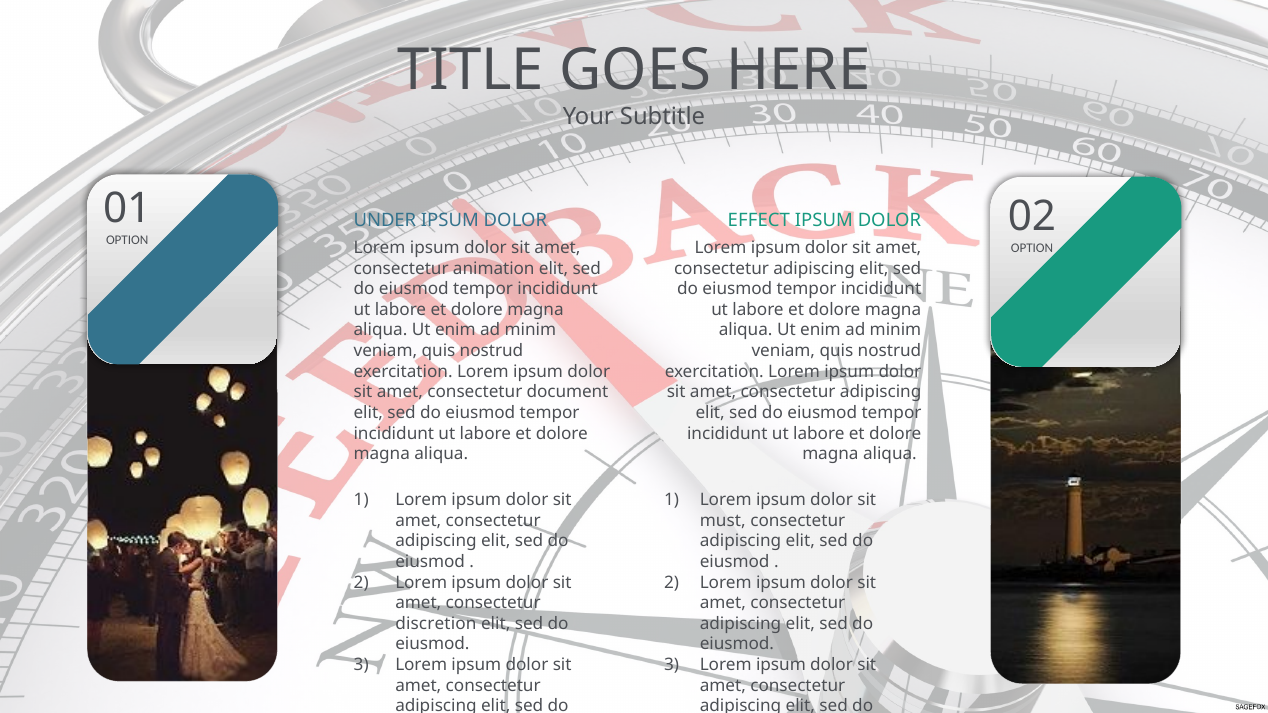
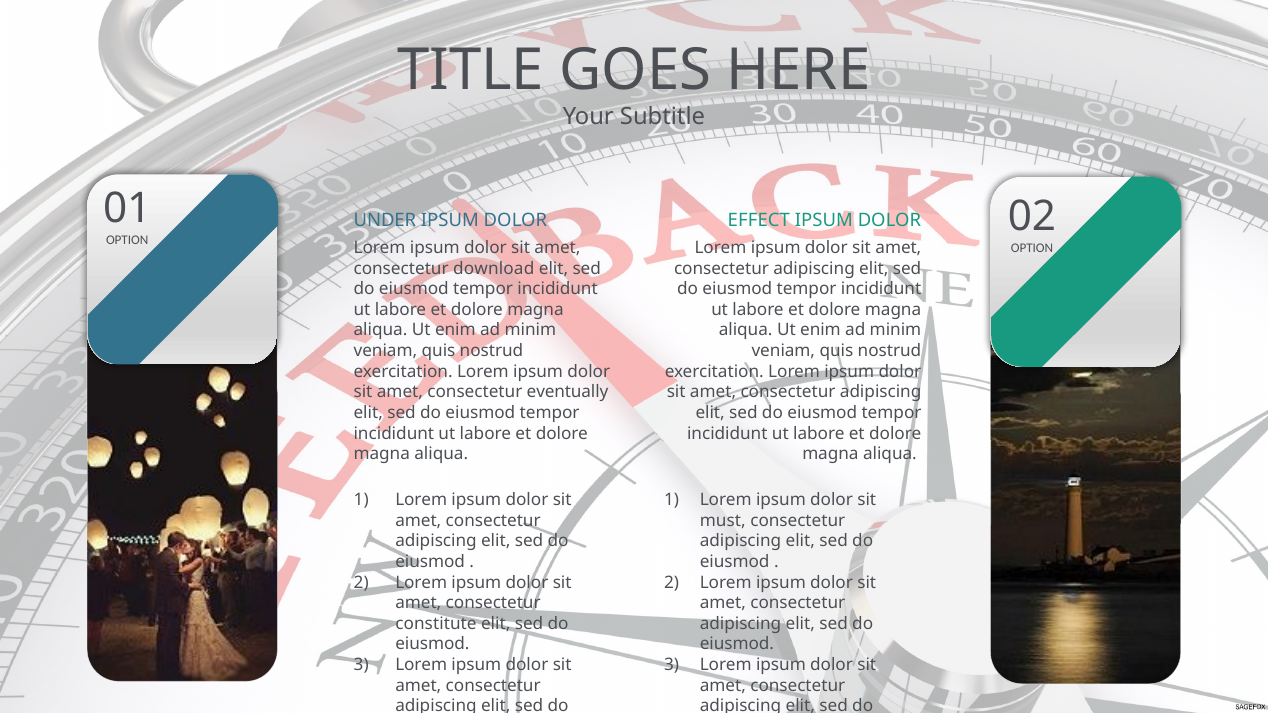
animation: animation -> download (494, 268)
document: document -> eventually (568, 392)
discretion: discretion -> constitute (436, 624)
